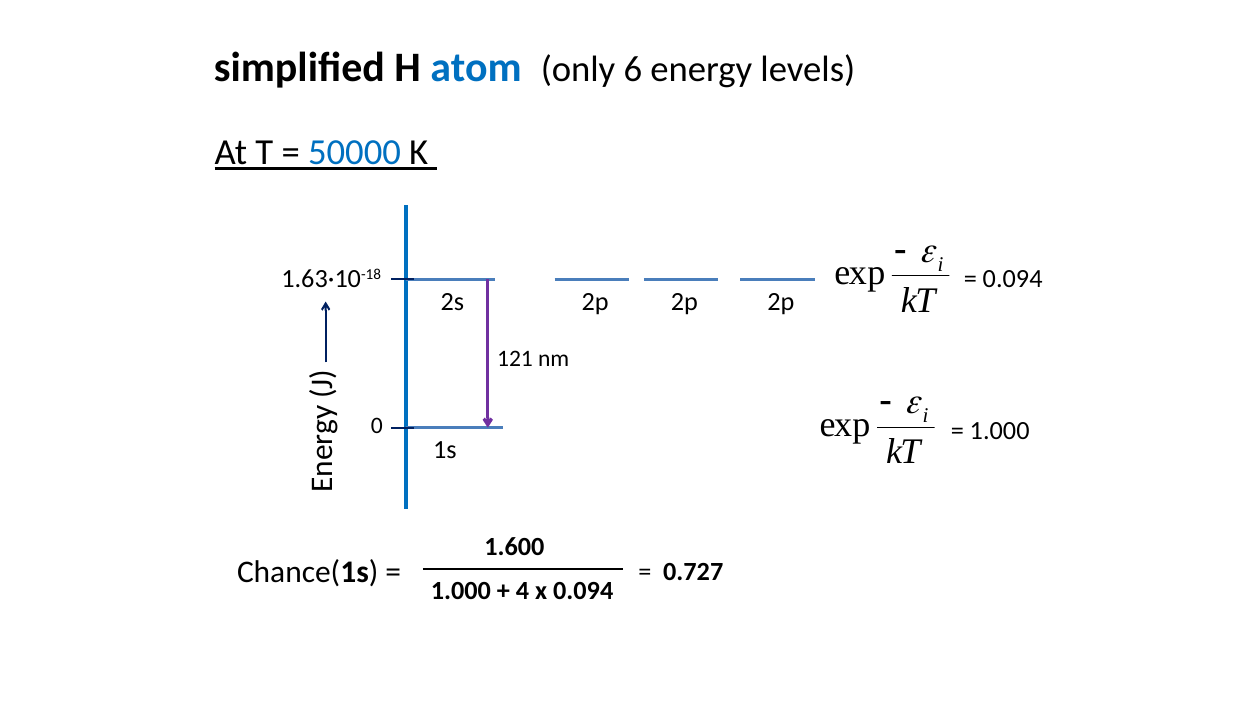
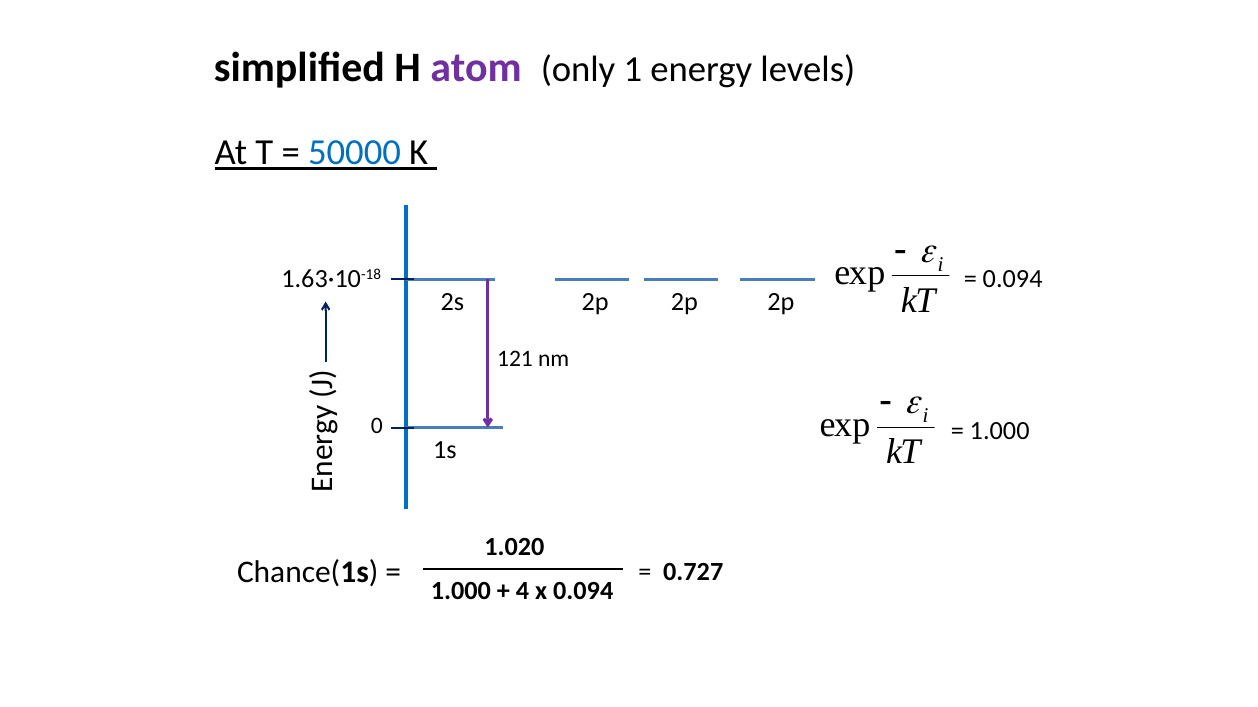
atom colour: blue -> purple (476, 68)
6: 6 -> 1 (633, 69)
1.600: 1.600 -> 1.020 (514, 547)
